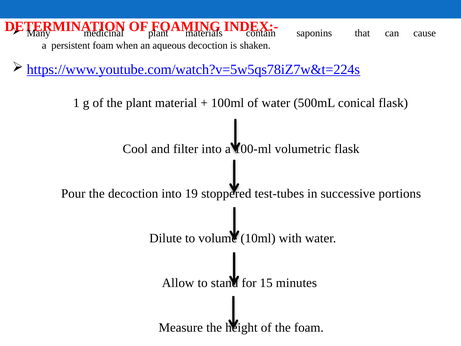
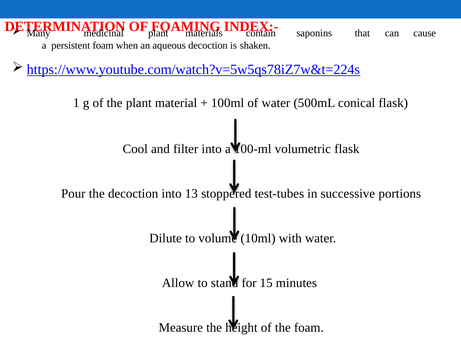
19: 19 -> 13 (191, 193)
